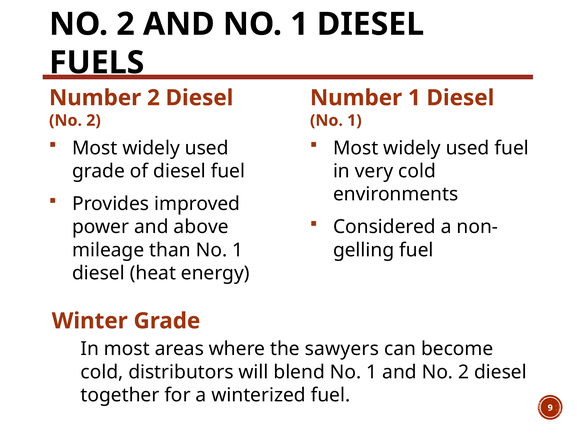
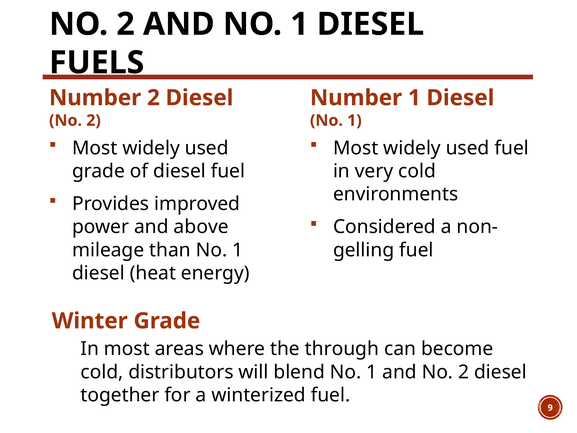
sawyers: sawyers -> through (342, 349)
